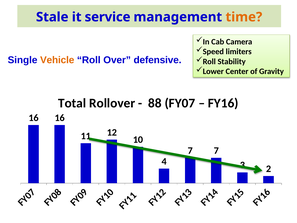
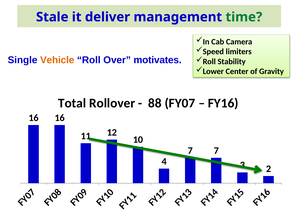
service: service -> deliver (108, 17)
time colour: orange -> green (244, 17)
defensive: defensive -> motivates (158, 60)
